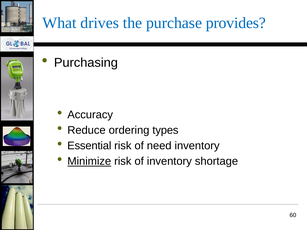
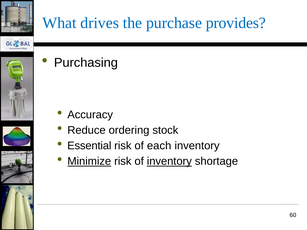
types: types -> stock (165, 130)
need: need -> each (159, 146)
inventory underline: none -> present (169, 161)
